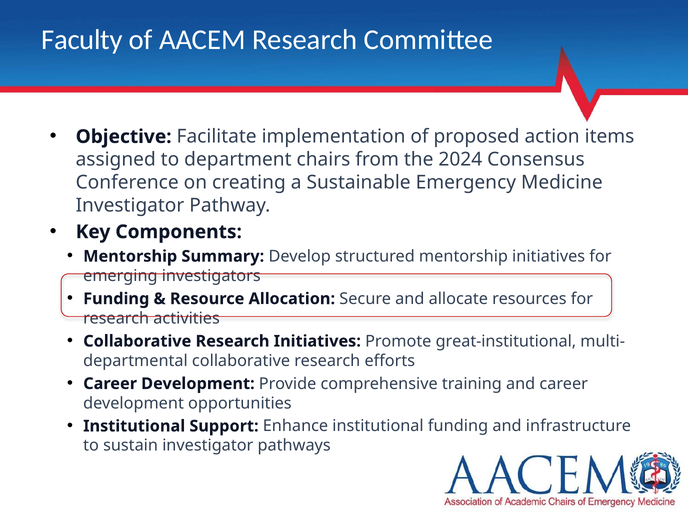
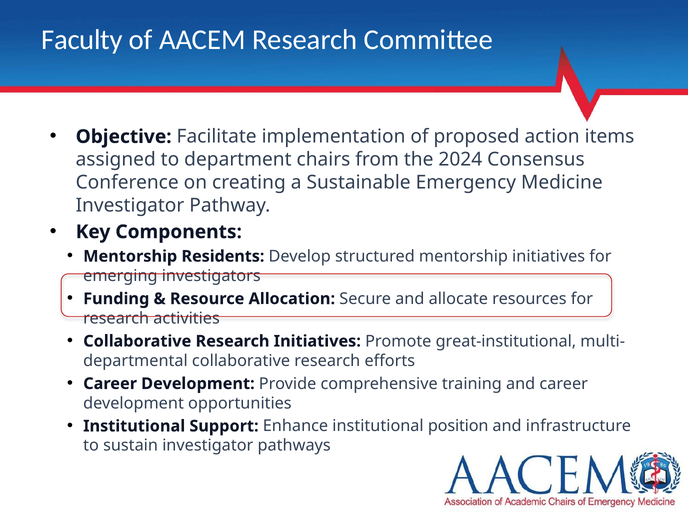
Summary: Summary -> Residents (223, 256)
institutional funding: funding -> position (458, 426)
